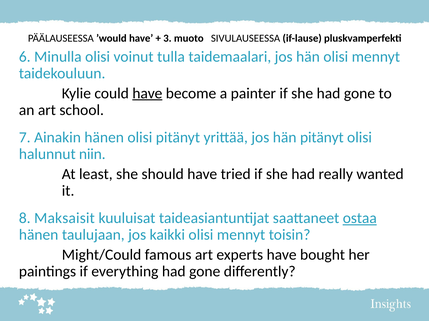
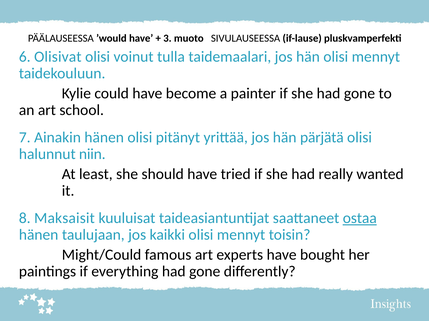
Minulla: Minulla -> Olisivat (58, 57)
have underline: present -> none (147, 94)
hän pitänyt: pitänyt -> pärjätä (322, 138)
